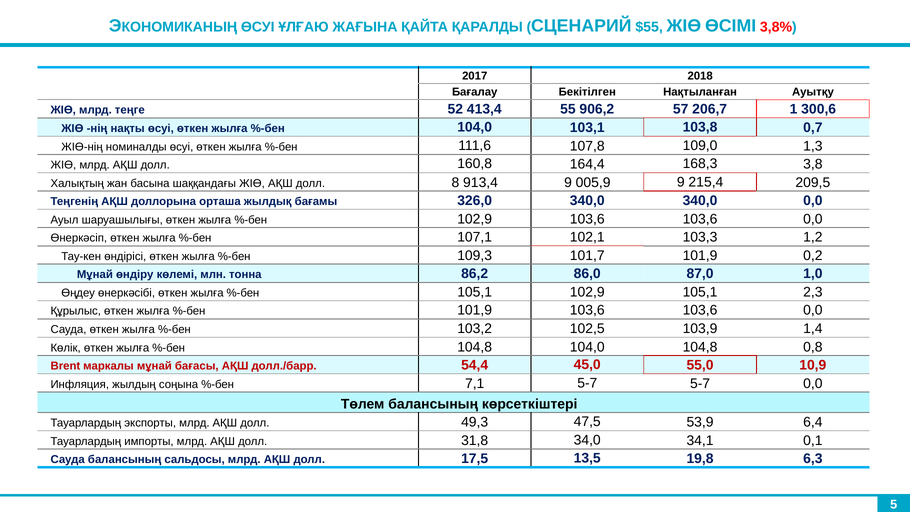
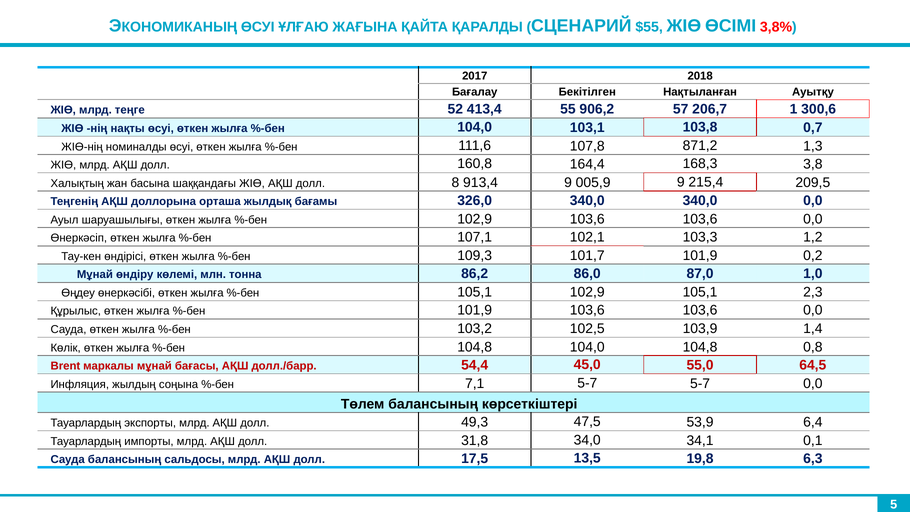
109,0: 109,0 -> 871,2 (700, 146)
10,9: 10,9 -> 64,5 (813, 365)
